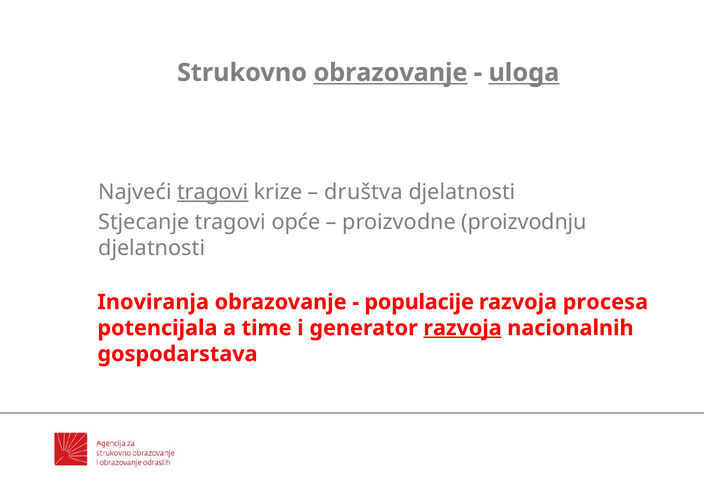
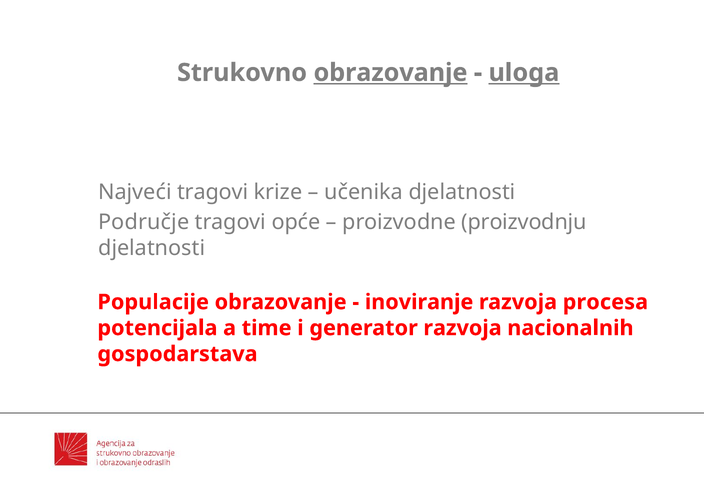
tragovi underline: present -> none (213, 192)
društva: društva -> učenika (364, 192)
Stjecanje: Stjecanje -> Područje (144, 222)
Inoviranja: Inoviranja -> Populacije (153, 302)
populacije: populacije -> inoviranje (419, 302)
razvoja underline: present -> none (463, 328)
